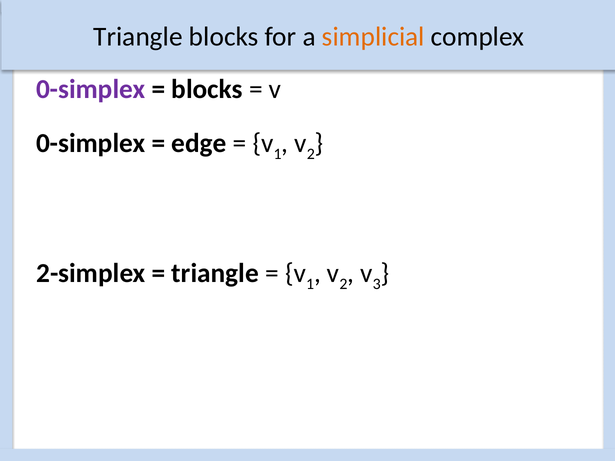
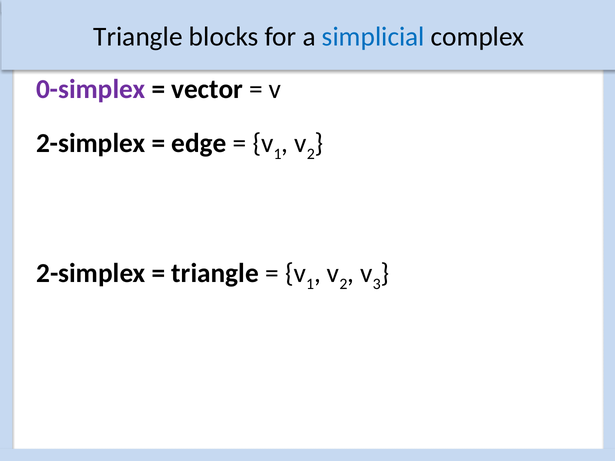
simplicial colour: orange -> blue (373, 37)
blocks: blocks -> vector (207, 89)
0-simplex: 0-simplex -> 2-simplex (91, 143)
